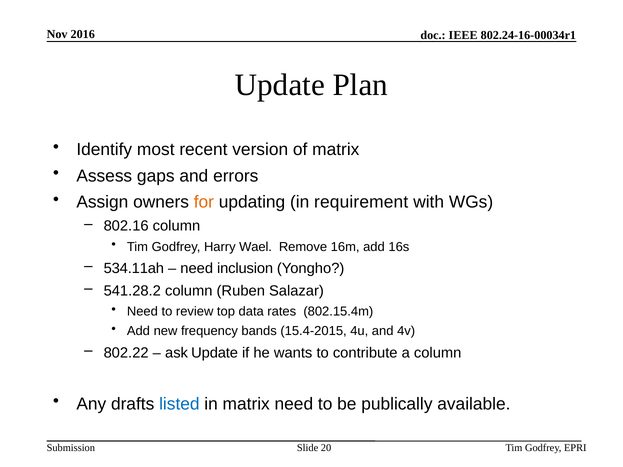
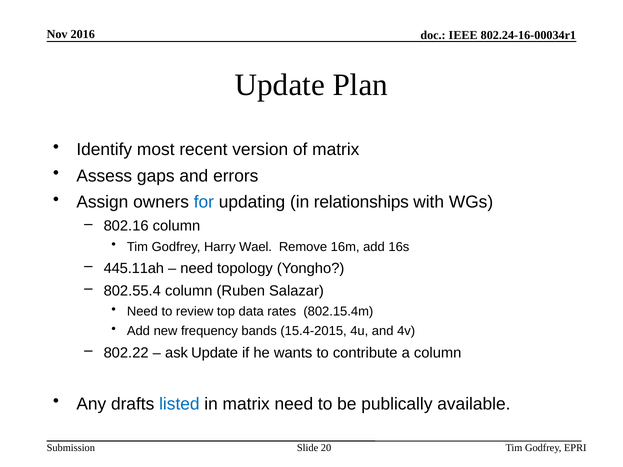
for colour: orange -> blue (204, 202)
requirement: requirement -> relationships (361, 202)
534.11ah: 534.11ah -> 445.11ah (134, 268)
inclusion: inclusion -> topology (245, 268)
541.28.2: 541.28.2 -> 802.55.4 (132, 291)
